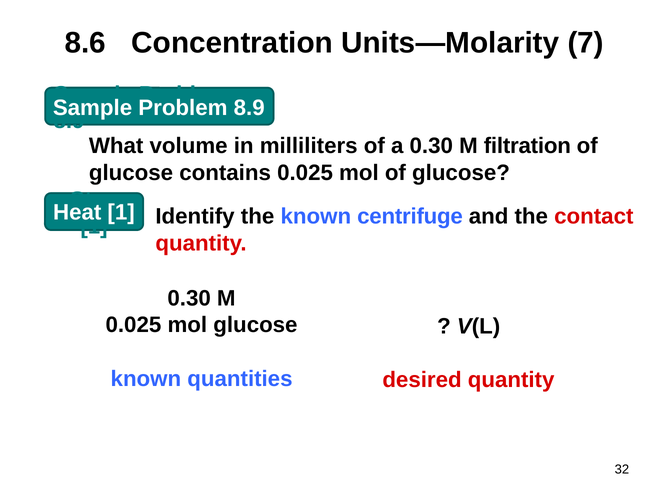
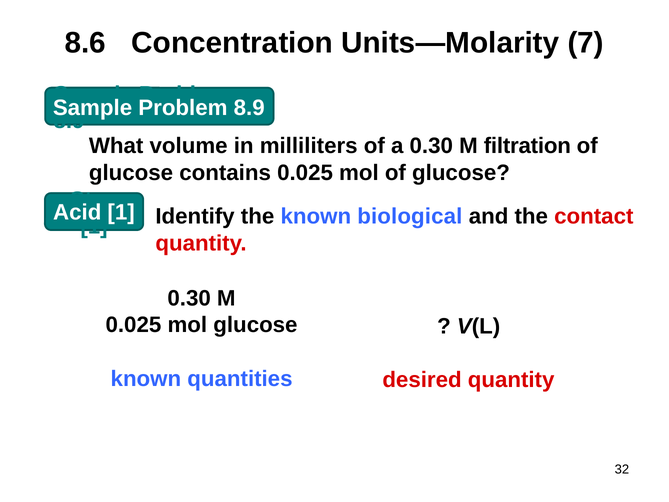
Heat: Heat -> Acid (77, 212)
centrifuge: centrifuge -> biological (410, 216)
